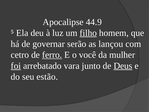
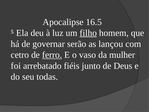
44.9: 44.9 -> 16.5 (94, 22)
você: você -> vaso (88, 55)
foi underline: present -> none (16, 66)
vara: vara -> fiéis (72, 66)
Deus underline: present -> none (123, 66)
estão: estão -> todas (47, 77)
